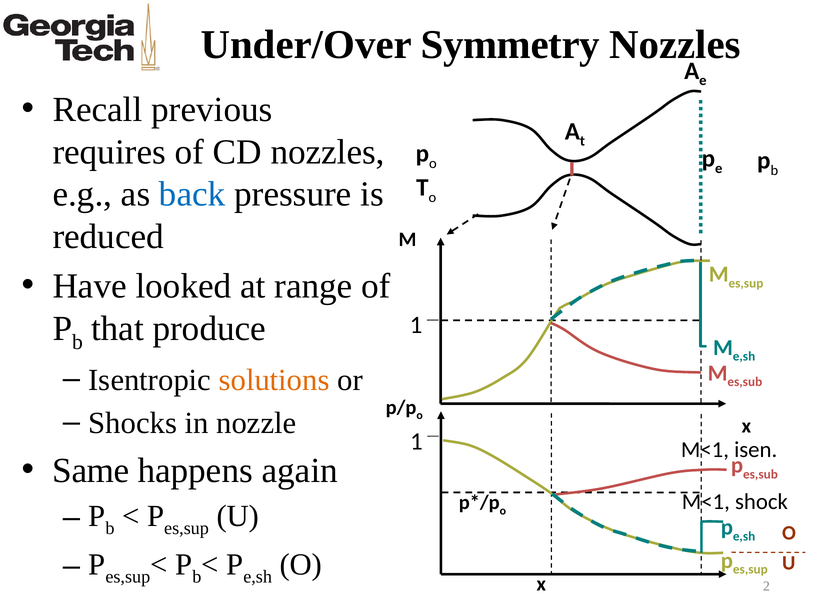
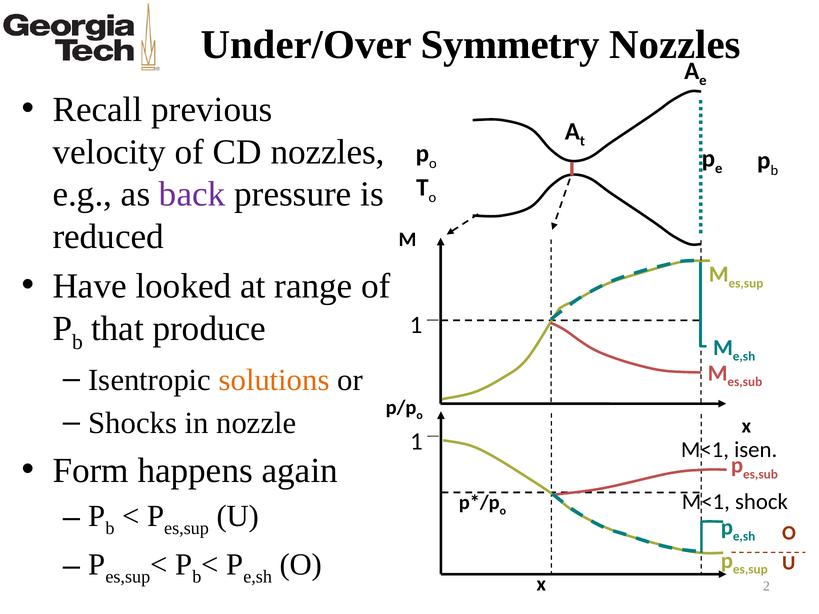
requires: requires -> velocity (109, 152)
back colour: blue -> purple (192, 194)
Same: Same -> Form (91, 471)
